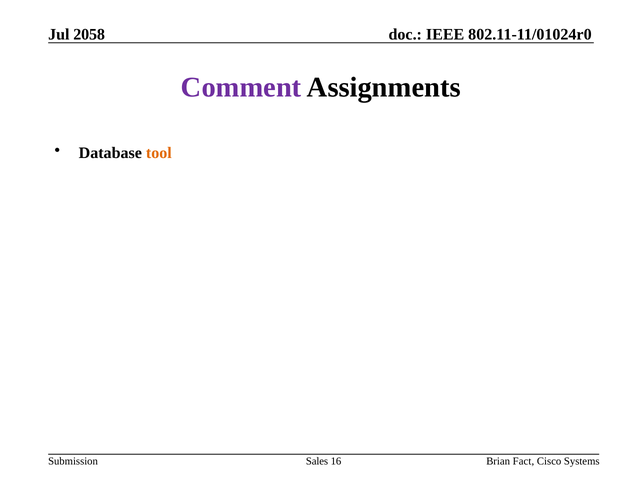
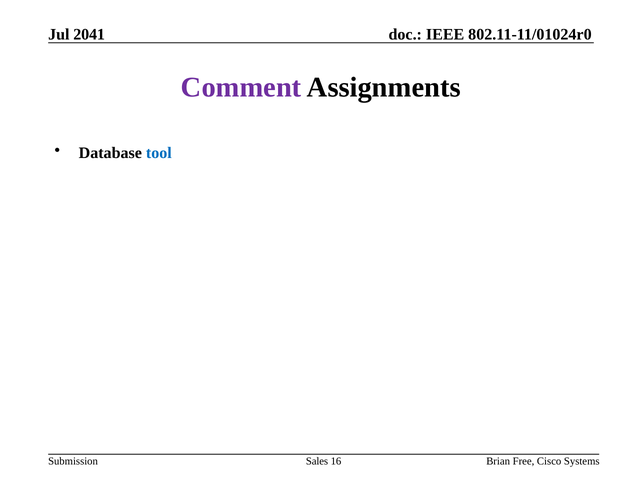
2058: 2058 -> 2041 (89, 34)
tool colour: orange -> blue (159, 153)
Fact: Fact -> Free (524, 462)
